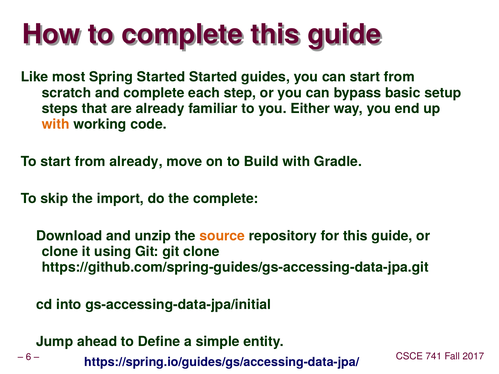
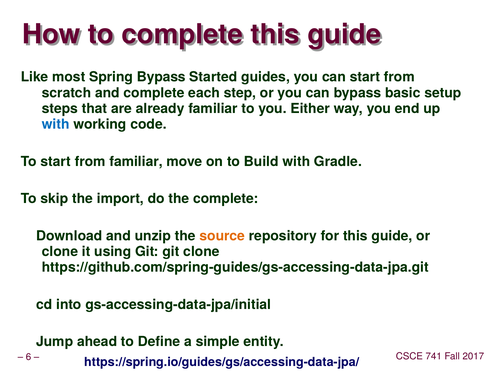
Spring Started: Started -> Bypass (161, 77)
with colour: orange -> blue (56, 124)
from already: already -> familiar (136, 162)
